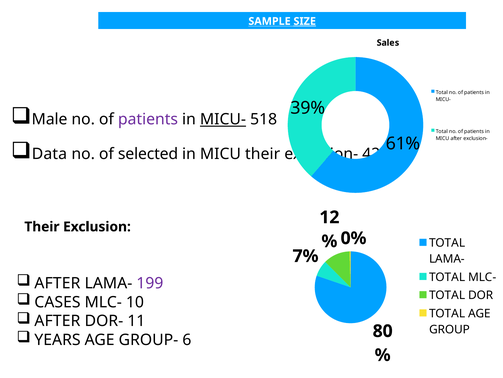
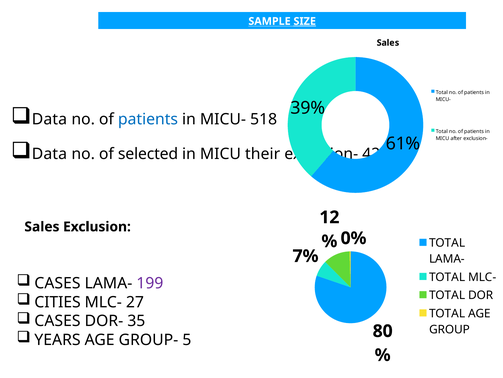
Male: Male -> Data (49, 119)
patients colour: purple -> blue (148, 119)
MICU- underline: present -> none (223, 119)
Their: Their -> Sales (42, 226)
AFTER: AFTER -> CASES (57, 283)
CASES: CASES -> CITIES (58, 302)
10: 10 -> 27 (135, 302)
AFTER: AFTER -> CASES (57, 320)
11: 11 -> 35 (136, 320)
6: 6 -> 5 (187, 339)
